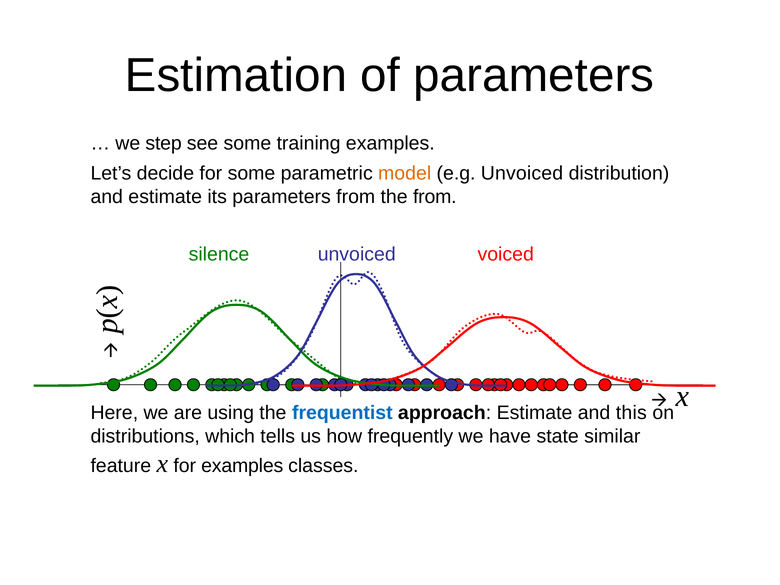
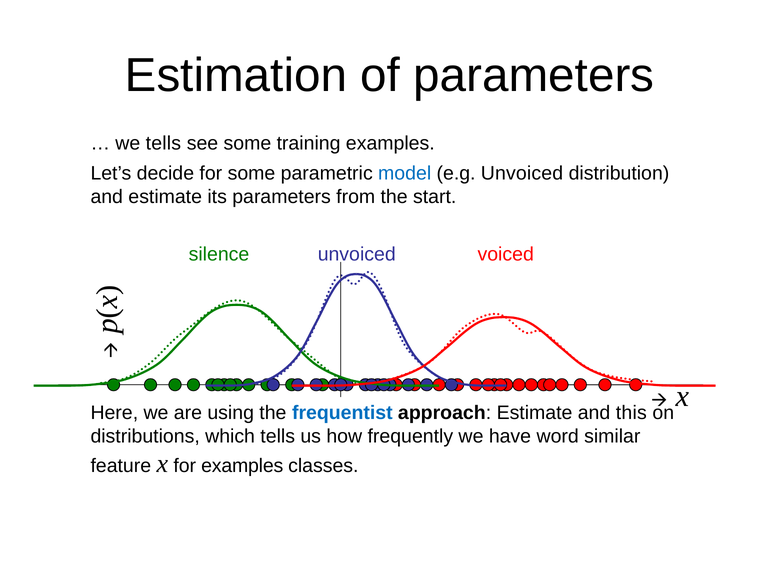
we step: step -> tells (163, 144)
model colour: orange -> blue (405, 173)
the from: from -> start (435, 197)
state: state -> word (558, 436)
